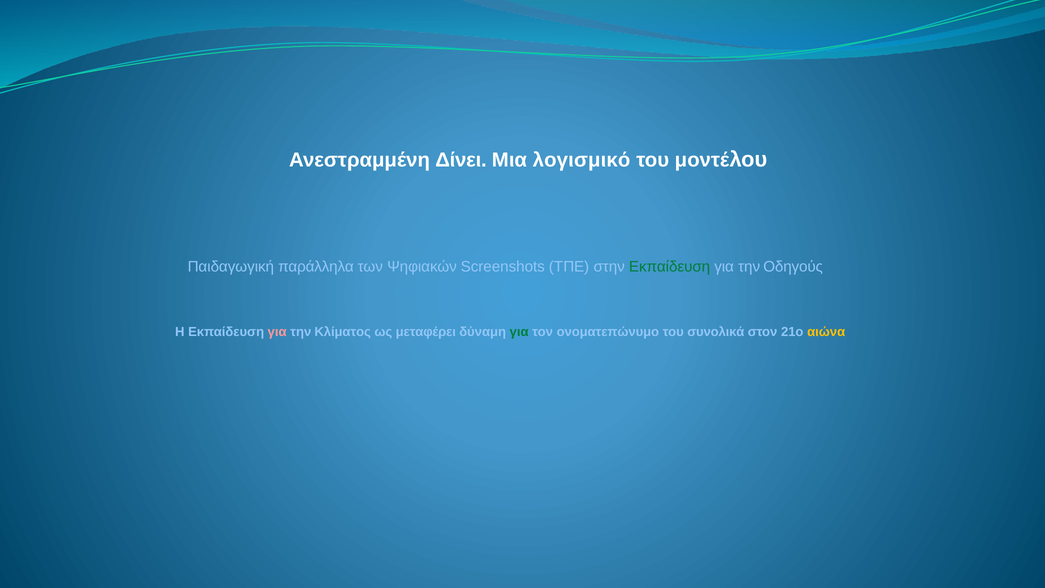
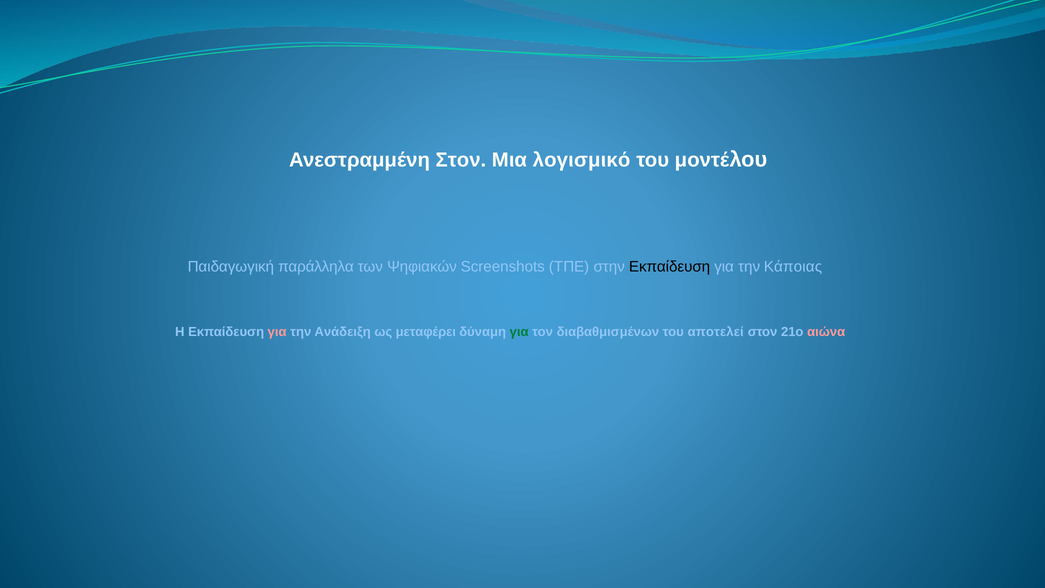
Ανεστραμμένη Δίνει: Δίνει -> Στον (461, 160)
Εκπαίδευση colour: green -> black (670, 267)
Οδηγούς: Οδηγούς -> Κάποιας (793, 267)
Κλίματος: Κλίματος -> Ανάδειξη (343, 332)
ονοματεπώνυμο: ονοματεπώνυμο -> διαβαθμισμένων (608, 332)
συνολικά: συνολικά -> αποτελεί (716, 332)
αιώνα colour: yellow -> pink (826, 332)
